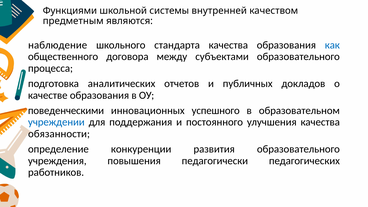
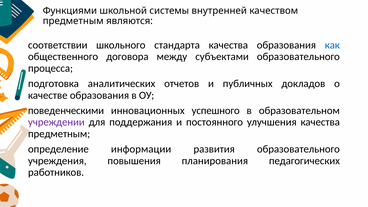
наблюдение: наблюдение -> соответствии (58, 45)
учреждении colour: blue -> purple (56, 122)
обязанности: обязанности -> предметным (59, 134)
конкуренции: конкуренции -> информации (141, 149)
педагогически: педагогически -> планирования (215, 161)
